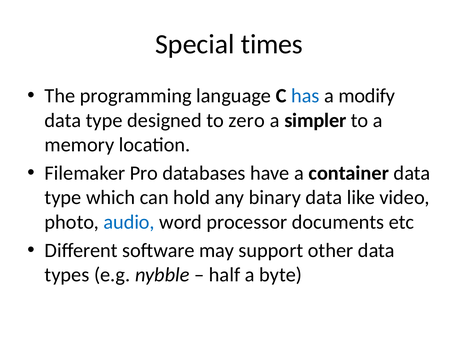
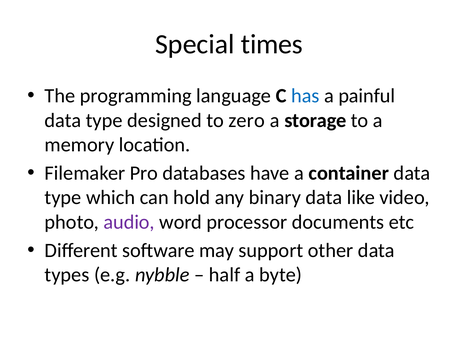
modify: modify -> painful (367, 96)
simpler: simpler -> storage (315, 120)
audio colour: blue -> purple (129, 222)
